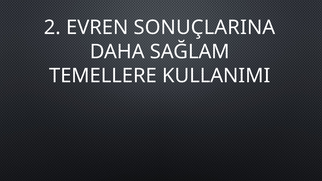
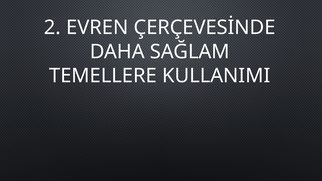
SONUÇLARINA: SONUÇLARINA -> ÇERÇEVESİNDE (205, 28)
